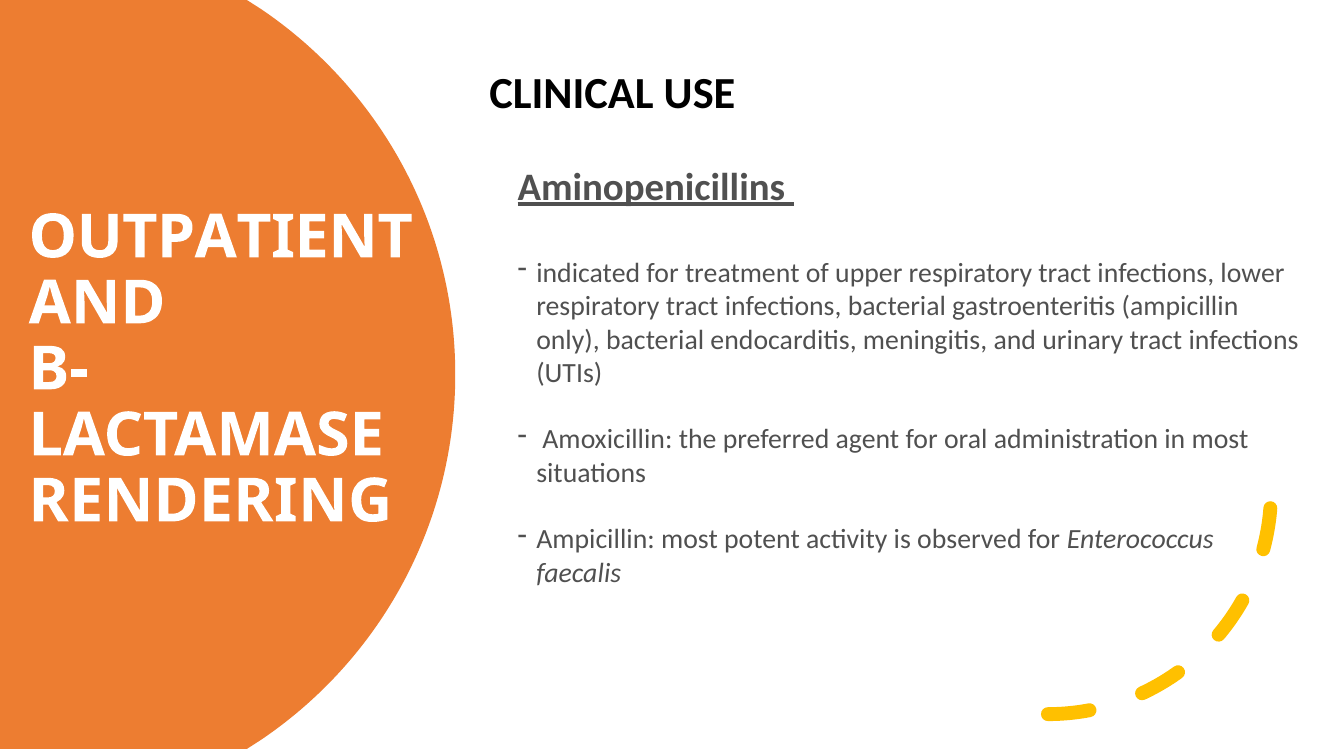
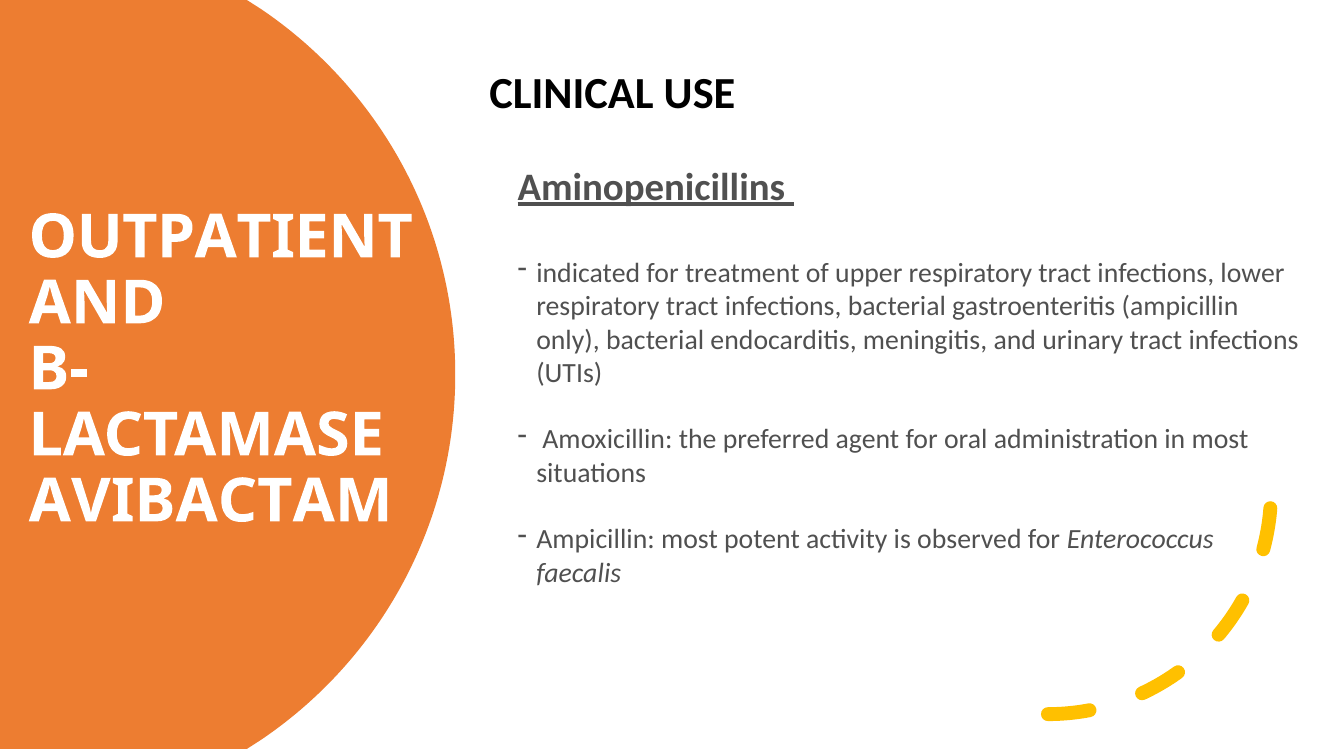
RENDERING: RENDERING -> AVIBACTAM (211, 501)
